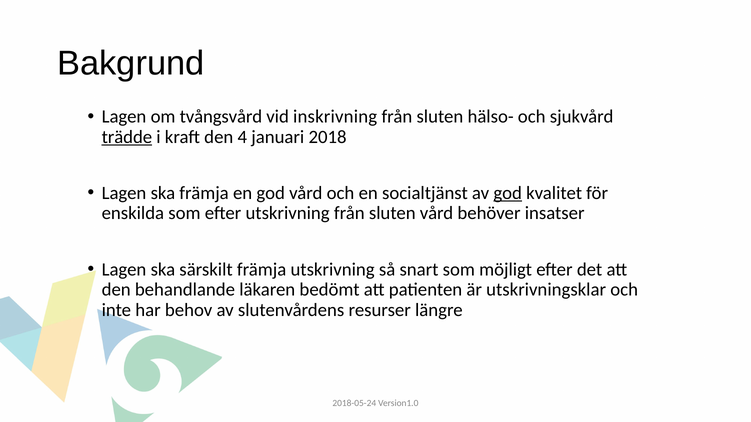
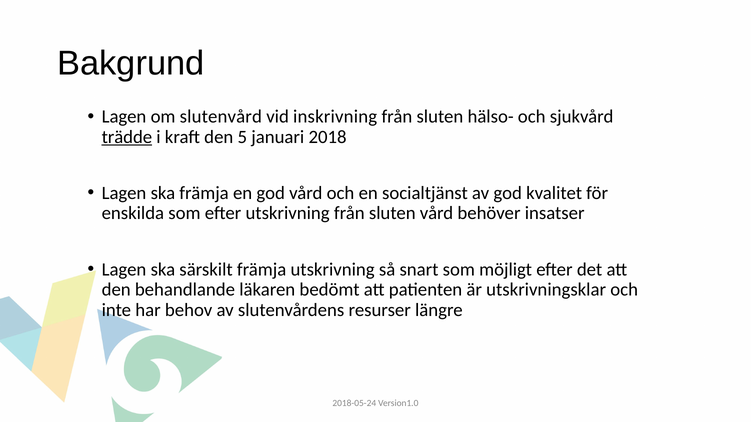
tvångsvård: tvångsvård -> slutenvård (221, 117)
4: 4 -> 5 (242, 137)
god underline: present -> none (508, 193)
